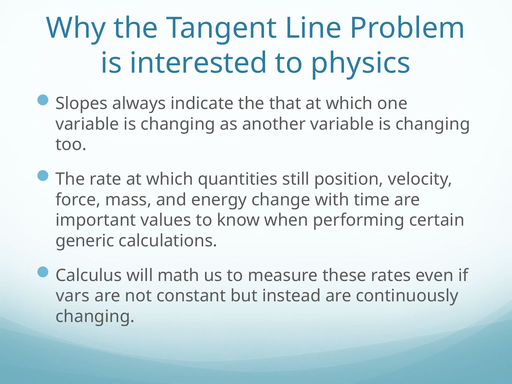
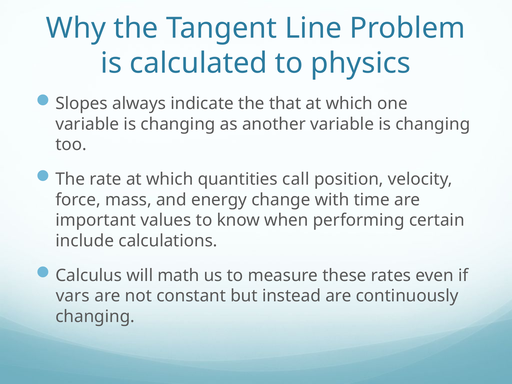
interested: interested -> calculated (199, 63)
still: still -> call (296, 179)
generic: generic -> include (85, 241)
